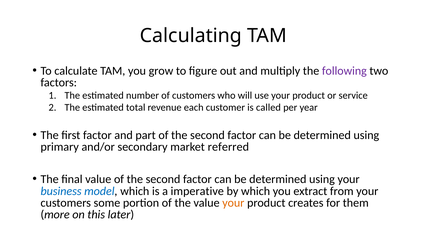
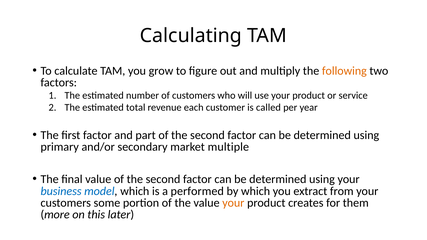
following colour: purple -> orange (344, 71)
referred: referred -> multiple (228, 147)
imperative: imperative -> performed (197, 191)
